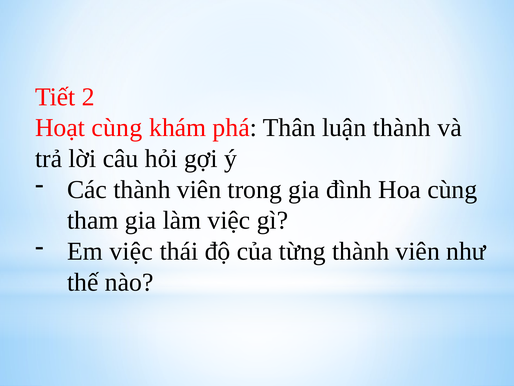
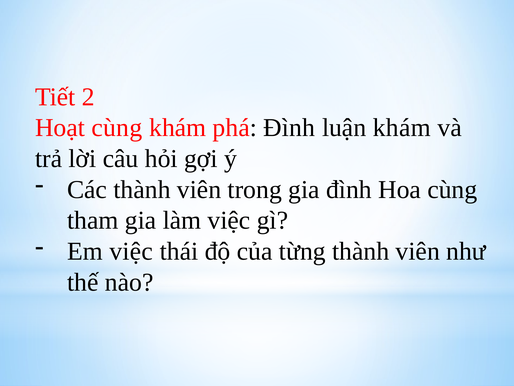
phá Thân: Thân -> Đình (289, 128)
luận thành: thành -> khám (402, 128)
